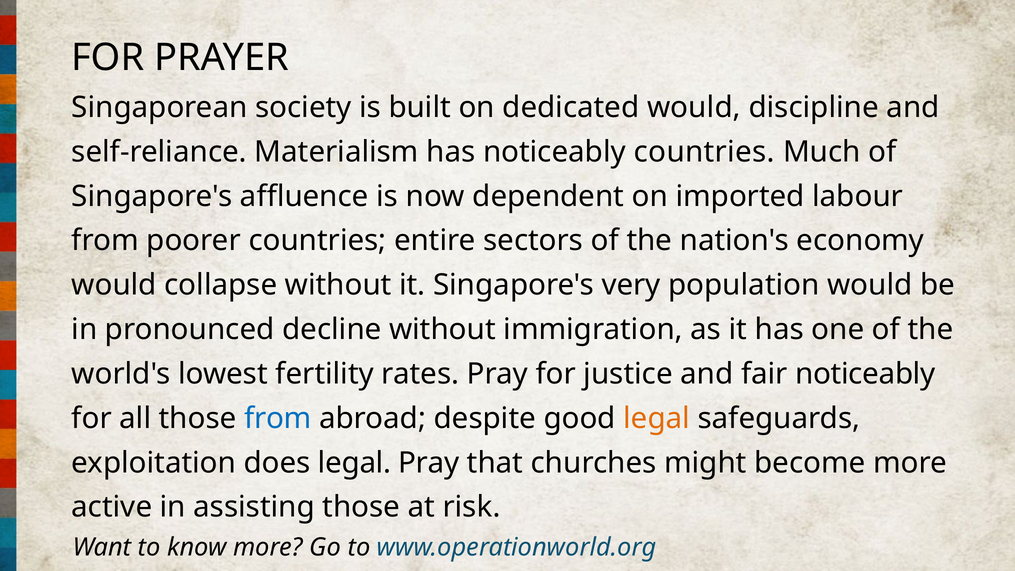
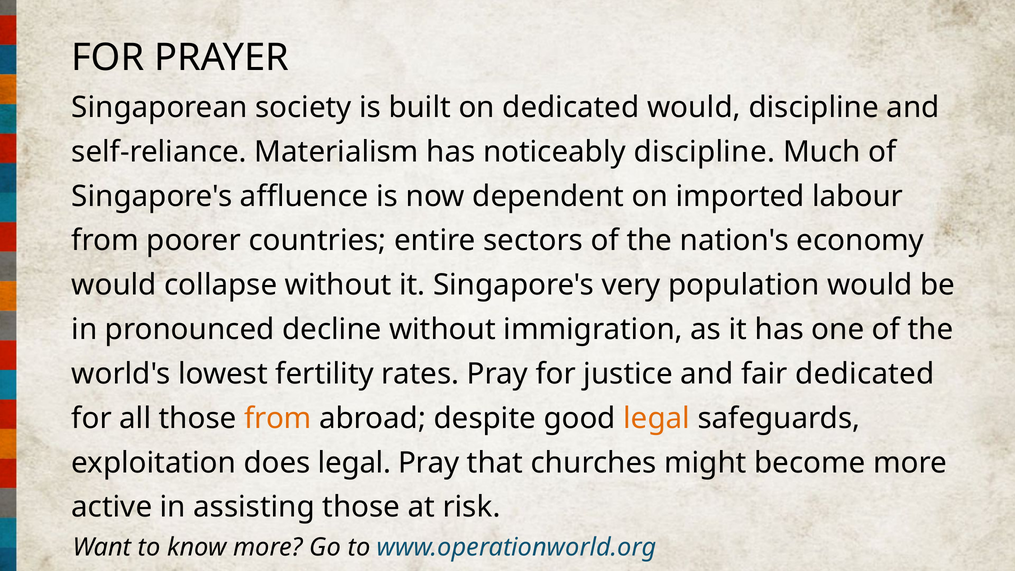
noticeably countries: countries -> discipline (704, 152)
fair noticeably: noticeably -> dedicated (865, 374)
from colour: blue -> orange (278, 418)
